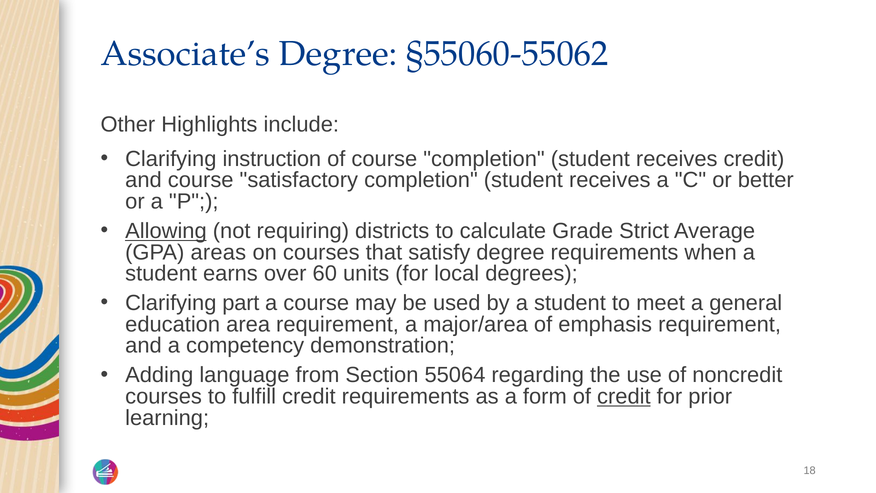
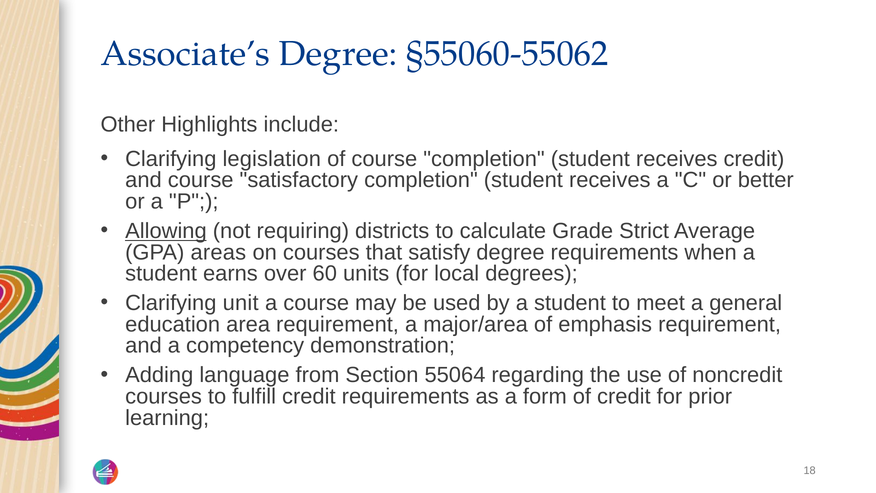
instruction: instruction -> legislation (272, 159)
part: part -> unit (241, 303)
credit underline: present -> none (624, 396)
